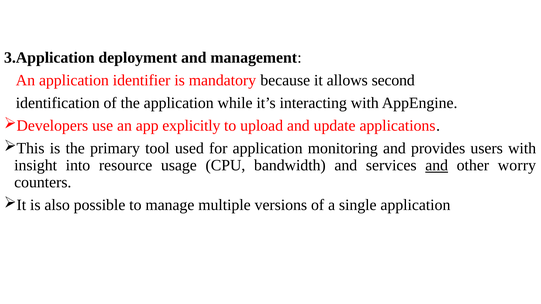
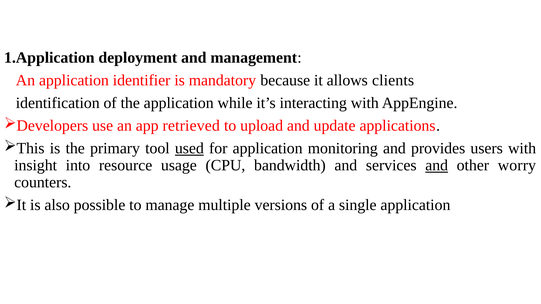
3.Application: 3.Application -> 1.Application (49, 58)
second: second -> clients (393, 80)
explicitly: explicitly -> retrieved (191, 126)
used underline: none -> present (189, 148)
